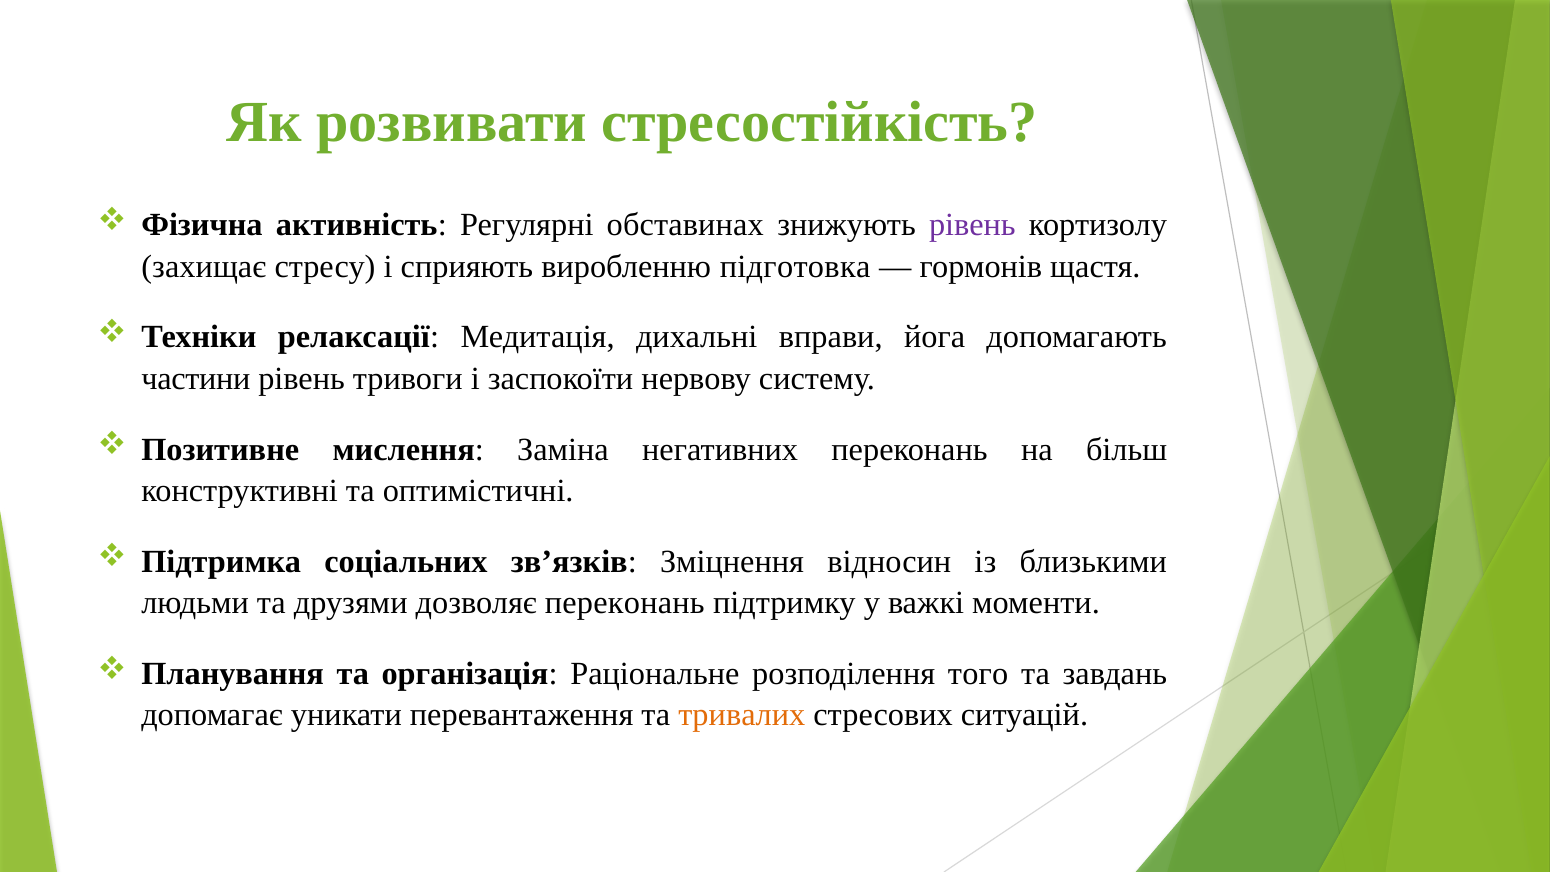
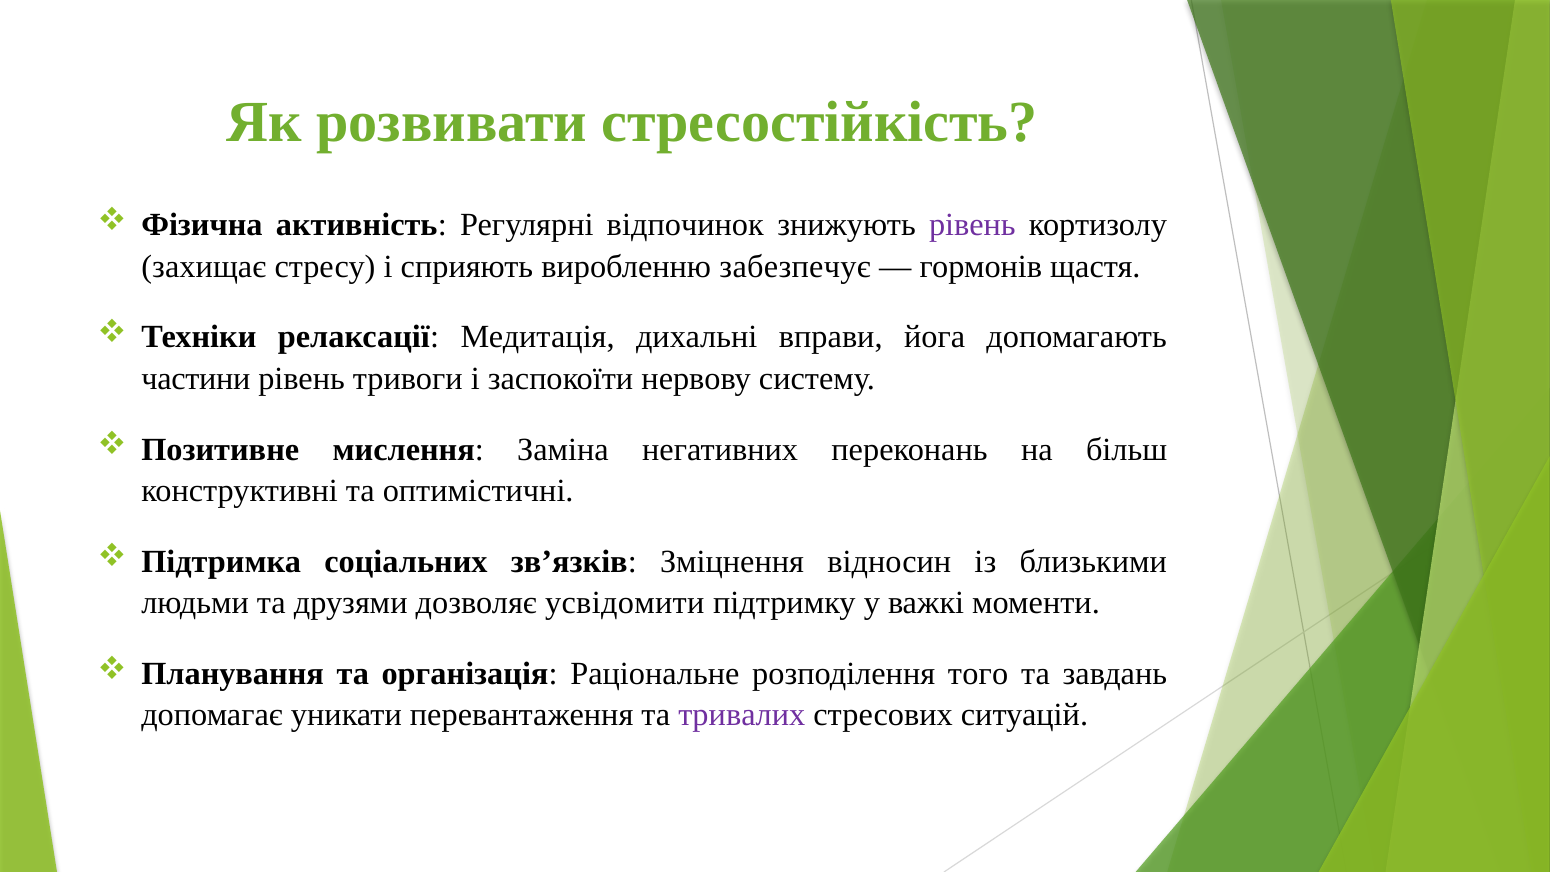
обставинах: обставинах -> відпочинок (685, 225)
підготовка: підготовка -> забезпечує (795, 267)
дозволяє переконань: переконань -> усвідомити (625, 603)
тривалих colour: orange -> purple (742, 715)
